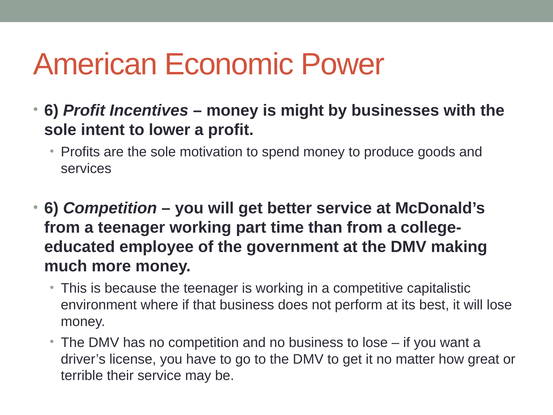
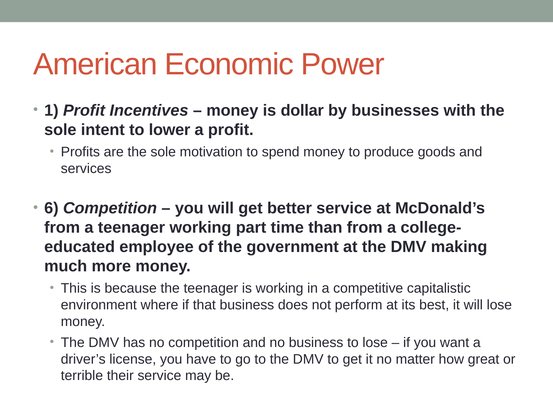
6: 6 -> 1 (51, 110)
might: might -> dollar (302, 110)
